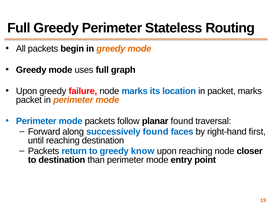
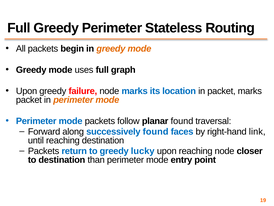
first: first -> link (257, 131)
know: know -> lucky (143, 151)
